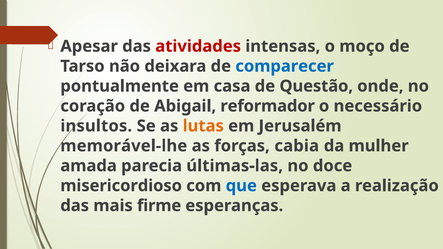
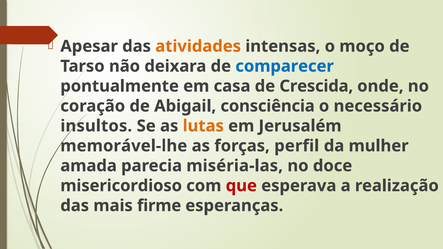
atividades colour: red -> orange (198, 46)
Questão: Questão -> Crescida (316, 86)
reformador: reformador -> consciência (268, 106)
cabia: cabia -> perfil (297, 146)
últimas-las: últimas-las -> miséria-las (235, 166)
que colour: blue -> red (241, 186)
